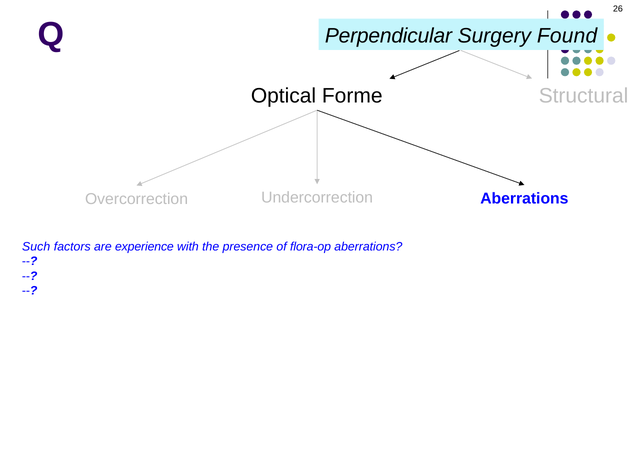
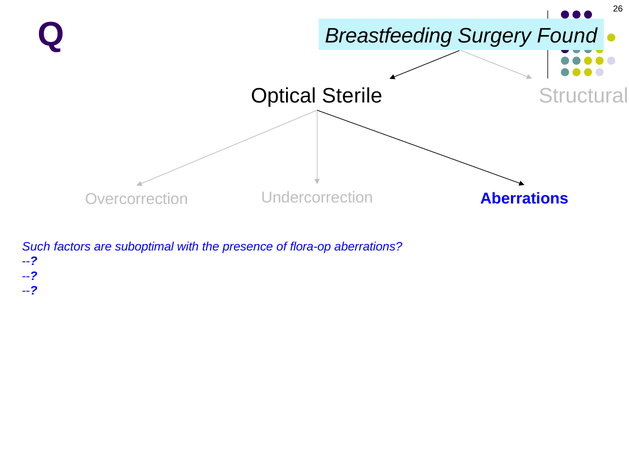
Perpendicular: Perpendicular -> Breastfeeding (388, 36)
Forme: Forme -> Sterile (352, 96)
experience: experience -> suboptimal (144, 247)
